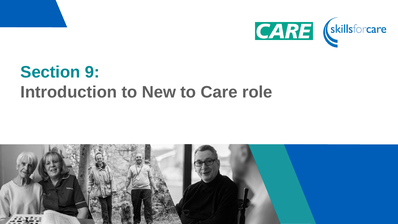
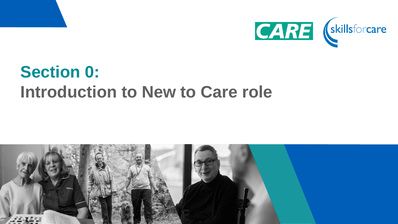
9: 9 -> 0 (92, 72)
